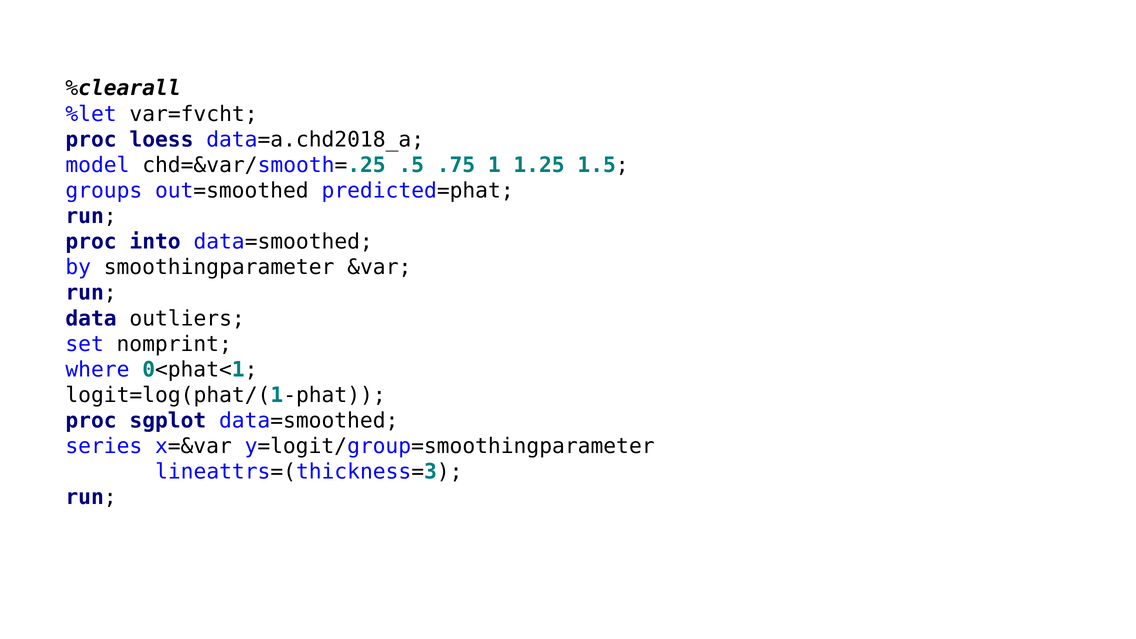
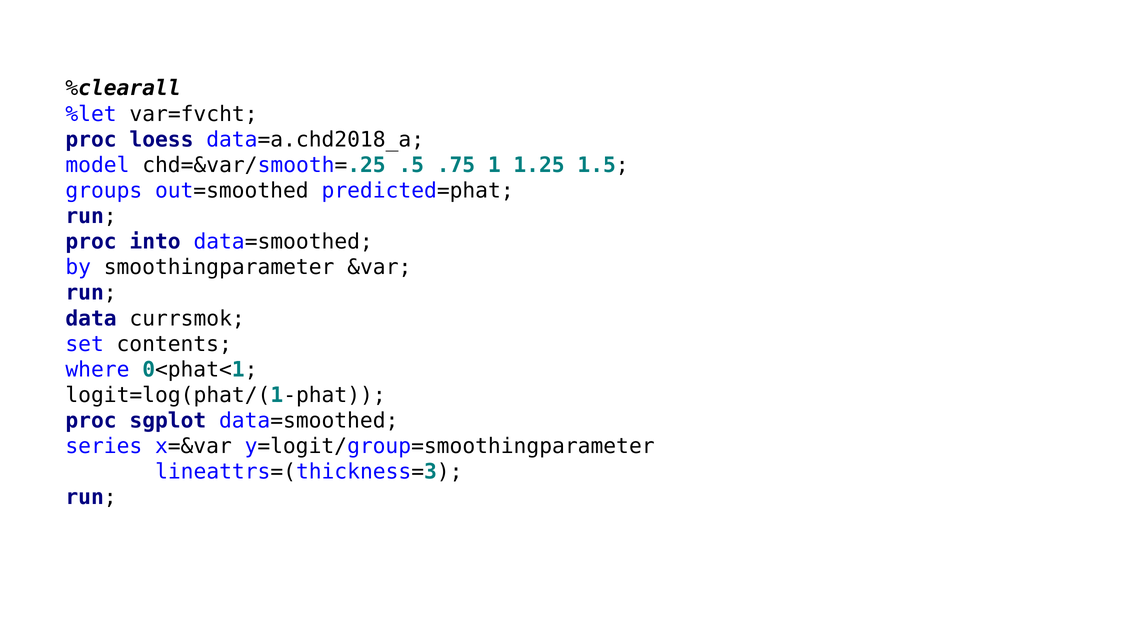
outliers: outliers -> currsmok (187, 318)
nomprint: nomprint -> contents (174, 344)
